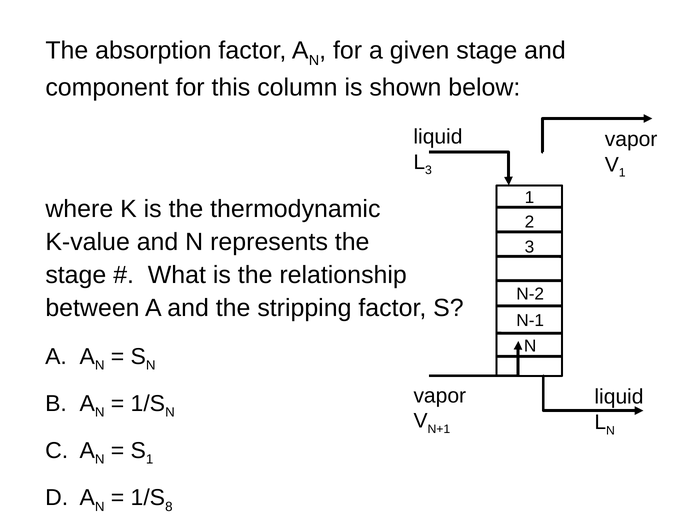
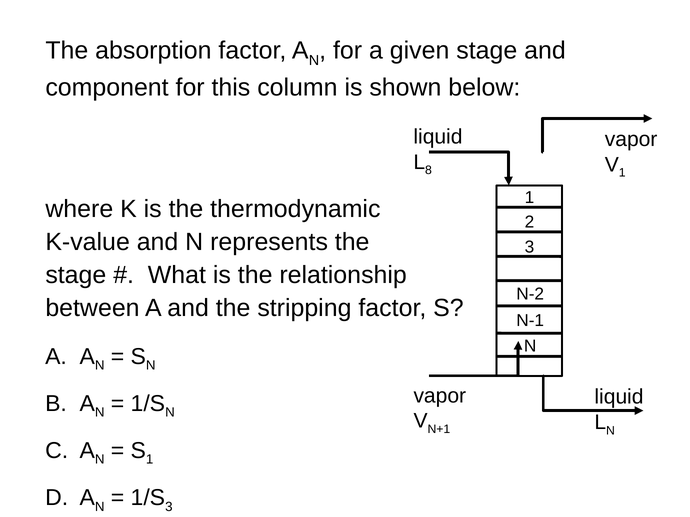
3: 3 -> 8 (428, 171)
8: 8 -> 3 (169, 507)
